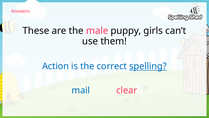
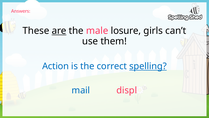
are underline: none -> present (59, 31)
puppy: puppy -> losure (126, 31)
clear: clear -> displ (127, 90)
